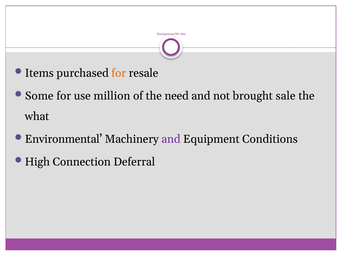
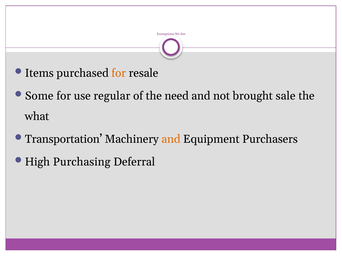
million: million -> regular (112, 96)
Environmental: Environmental -> Transportation (63, 139)
and colour: purple -> orange (171, 139)
Conditions: Conditions -> Purchasers (270, 139)
Connection: Connection -> Purchasing (82, 162)
